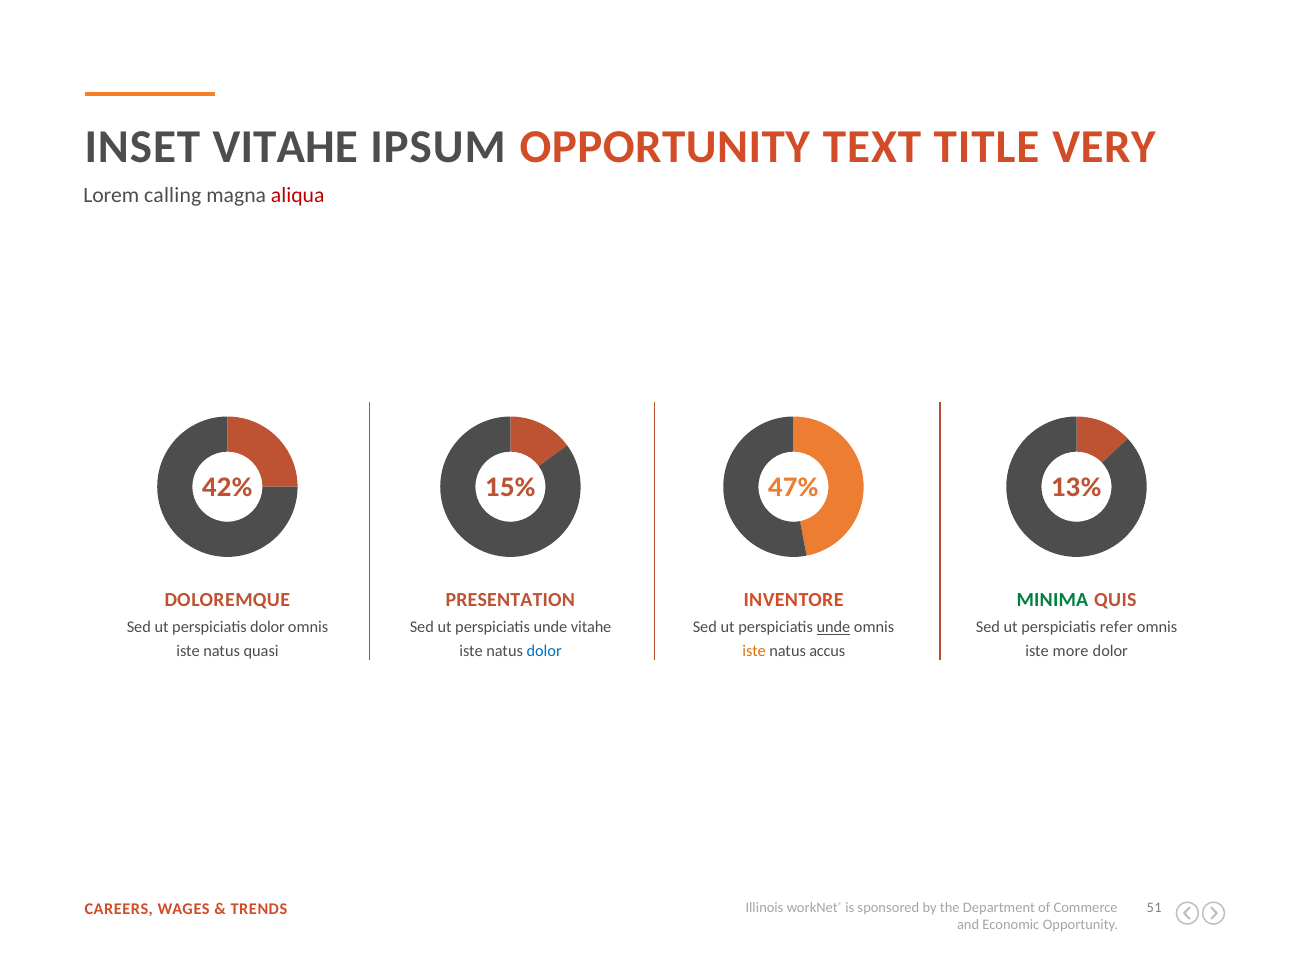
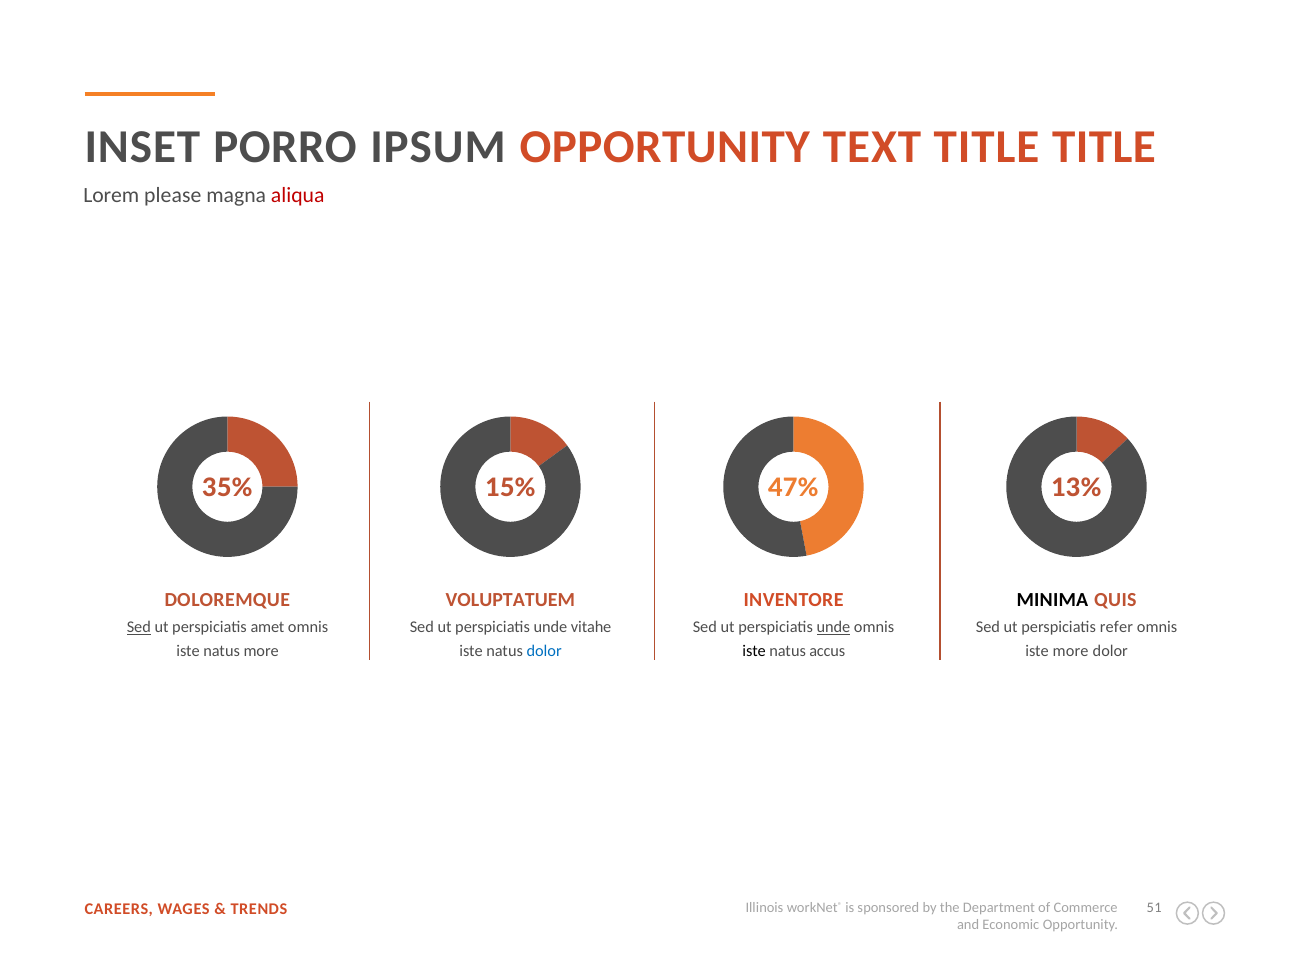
INSET VITAHE: VITAHE -> PORRO (285, 147)
TITLE VERY: VERY -> TITLE (1104, 147)
calling: calling -> please (173, 195)
42%: 42% -> 35% (227, 488)
PRESENTATION: PRESENTATION -> VOLUPTATUEM (510, 600)
MINIMA colour: green -> black (1052, 600)
Sed underline: none -> present (139, 627)
perspiciatis dolor: dolor -> amet (267, 627)
natus quasi: quasi -> more (261, 651)
iste colour: orange -> black (754, 651)
